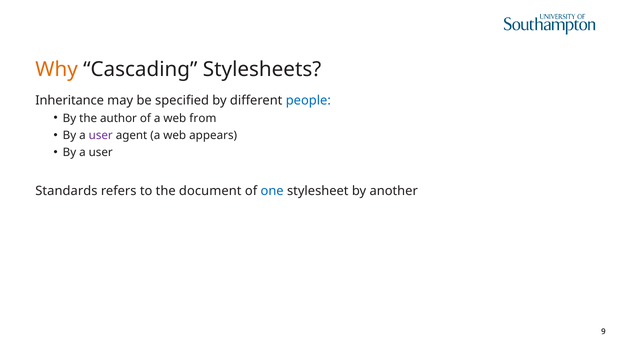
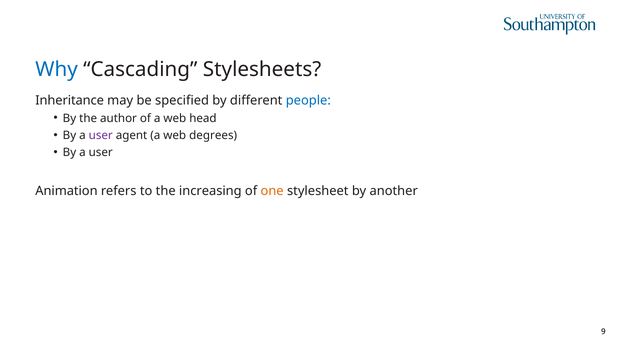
Why colour: orange -> blue (57, 70)
from: from -> head (203, 118)
appears: appears -> degrees (213, 135)
Standards: Standards -> Animation (66, 191)
document: document -> increasing (210, 191)
one colour: blue -> orange (272, 191)
